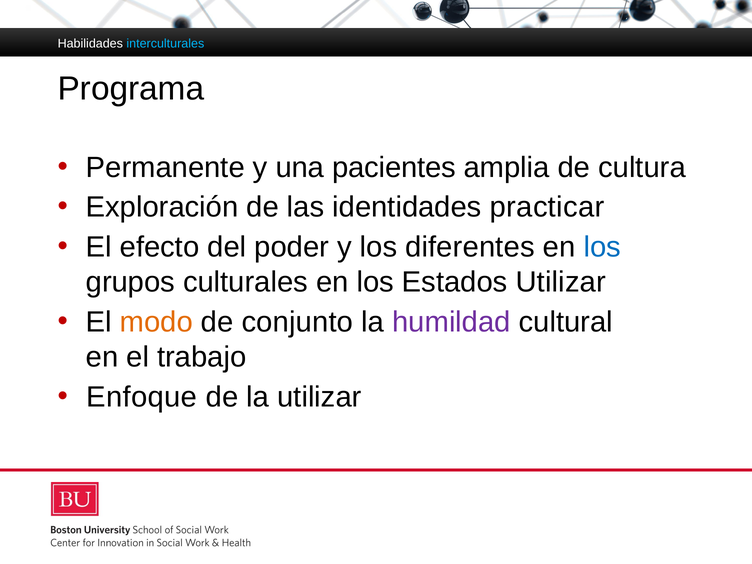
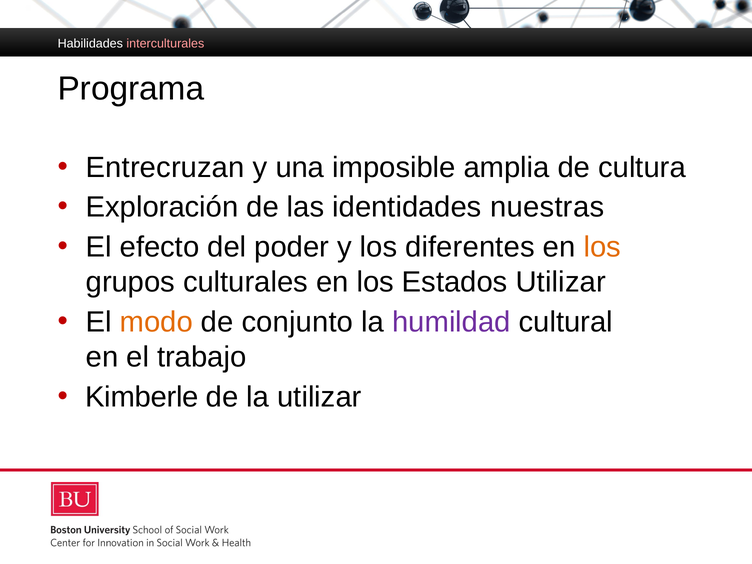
interculturales colour: light blue -> pink (165, 43)
Permanente: Permanente -> Entrecruzan (165, 167)
pacientes: pacientes -> imposible (394, 167)
practicar: practicar -> nuestras (547, 207)
los colour: blue -> orange (602, 247)
Enfoque: Enfoque -> Kimberle (142, 397)
